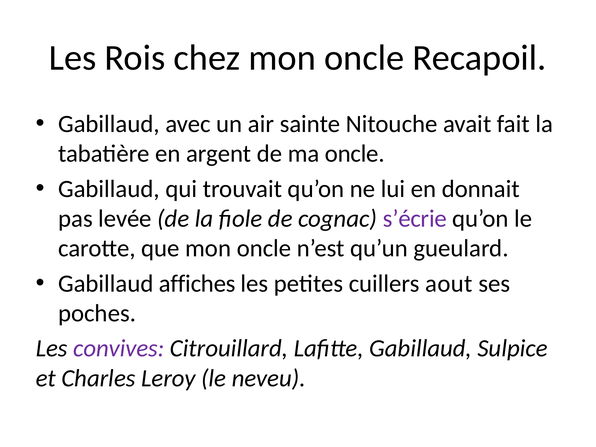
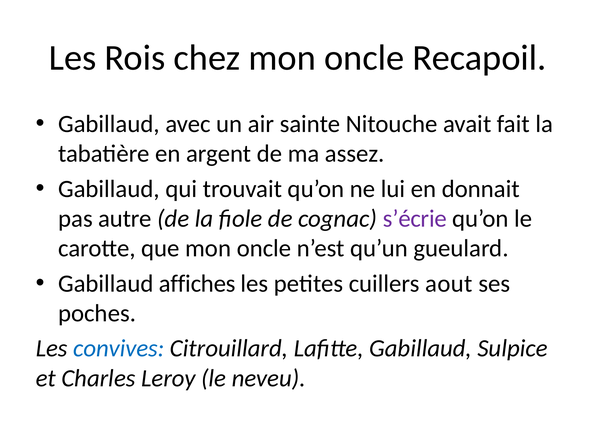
ma oncle: oncle -> assez (355, 154)
levée: levée -> autre (125, 219)
convives colour: purple -> blue (119, 348)
